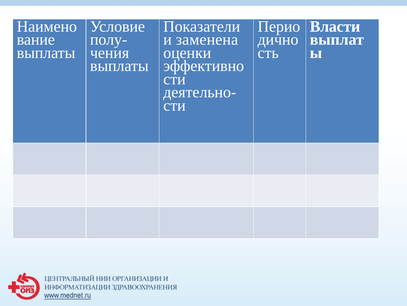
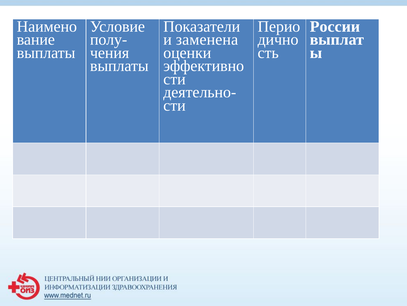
Власти: Власти -> России (335, 26)
